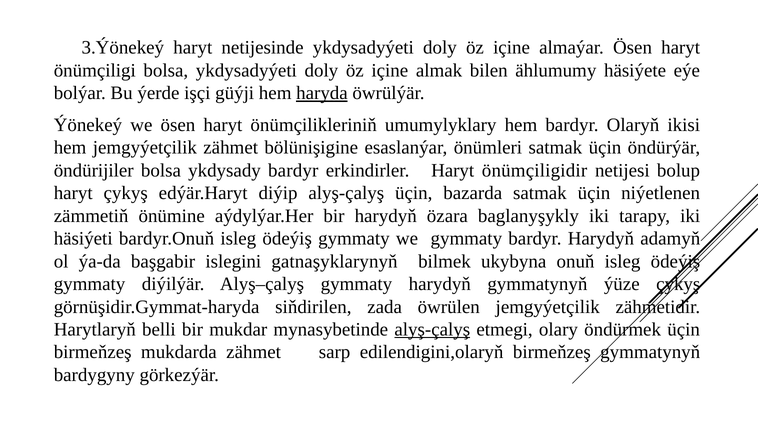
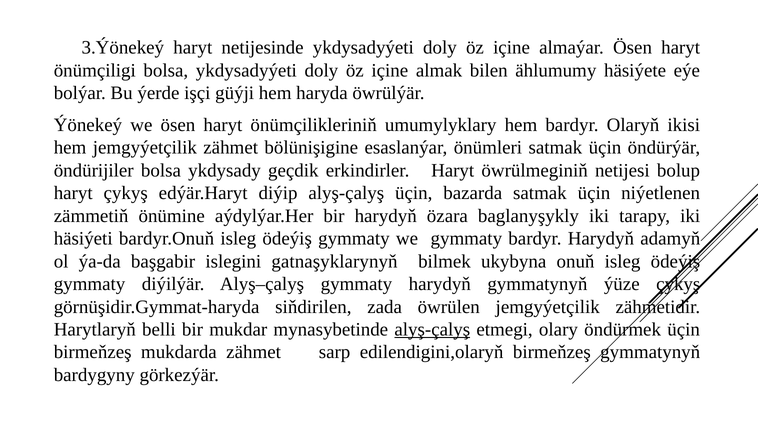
haryda underline: present -> none (322, 93)
ykdysady bardyr: bardyr -> geçdik (293, 171)
önümçiligidir: önümçiligidir -> öwrülmeginiň (535, 171)
